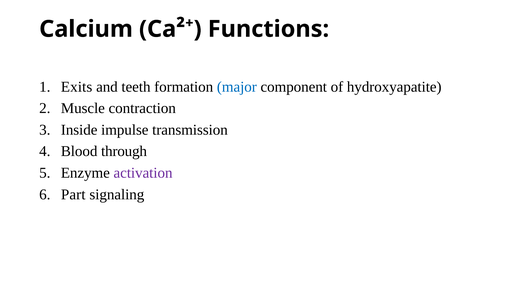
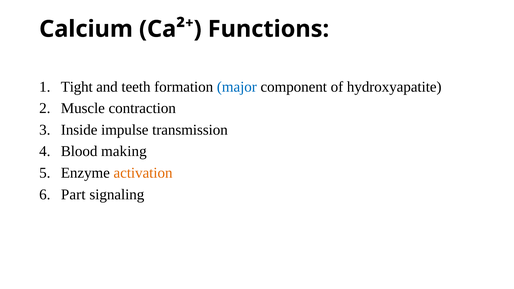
Exits: Exits -> Tight (77, 87)
through: through -> making (124, 151)
activation colour: purple -> orange (143, 173)
